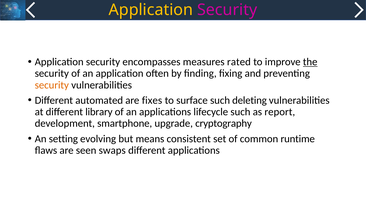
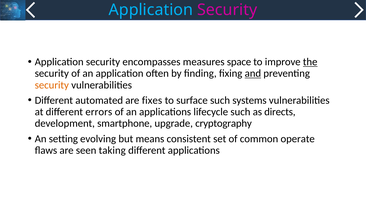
Application colour: yellow -> light blue (151, 10)
rated: rated -> space (239, 62)
and underline: none -> present (253, 73)
deleting: deleting -> systems (249, 100)
library: library -> errors (99, 112)
report: report -> directs (280, 112)
runtime: runtime -> operate (298, 139)
swaps: swaps -> taking (112, 150)
